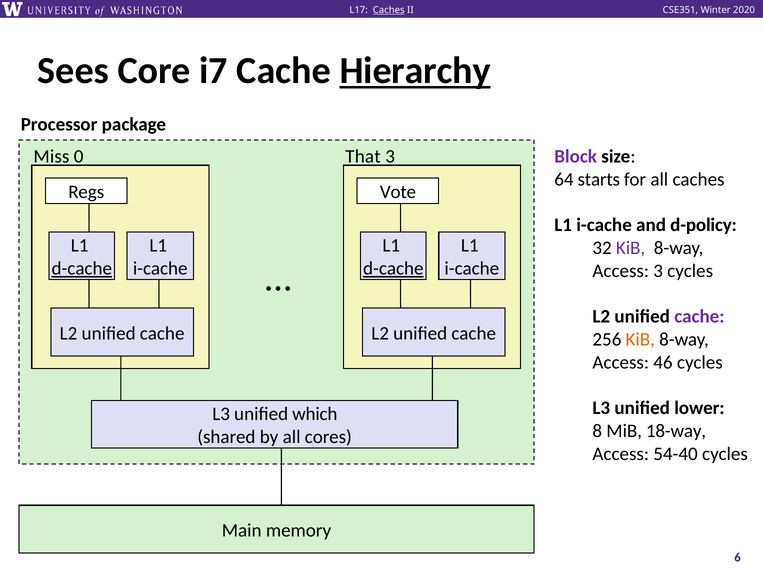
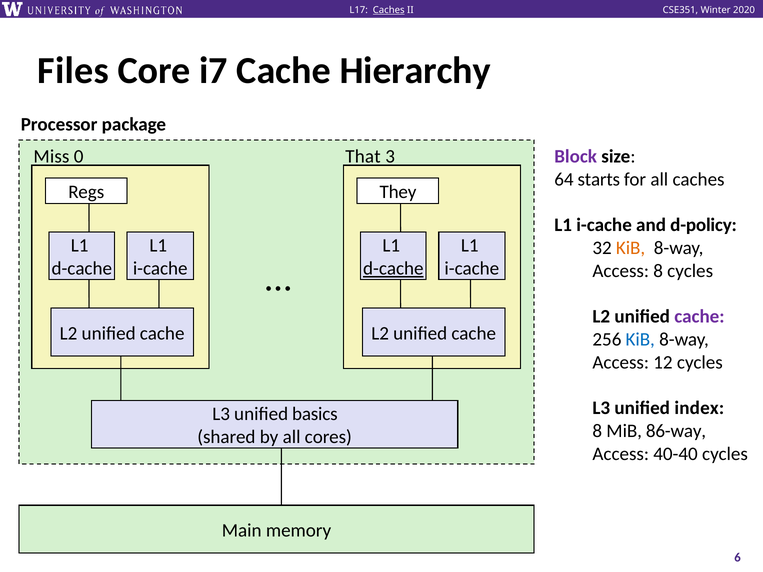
Sees: Sees -> Files (73, 71)
Hierarchy underline: present -> none (415, 71)
Vote: Vote -> They (398, 192)
KiB colour: purple -> orange (631, 248)
d-cache underline: present -> none (82, 269)
Access 3: 3 -> 8 (658, 271)
KiB colour: orange -> blue (640, 340)
46: 46 -> 12 (663, 362)
lower: lower -> index (699, 408)
which: which -> basics (315, 414)
18-way: 18-way -> 86-way (676, 431)
54-40: 54-40 -> 40-40 (676, 454)
